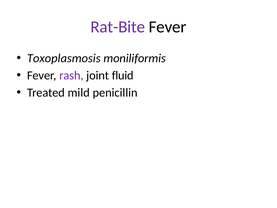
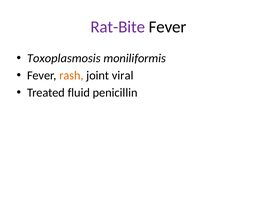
rash colour: purple -> orange (71, 75)
fluid: fluid -> viral (123, 75)
mild: mild -> fluid (79, 93)
